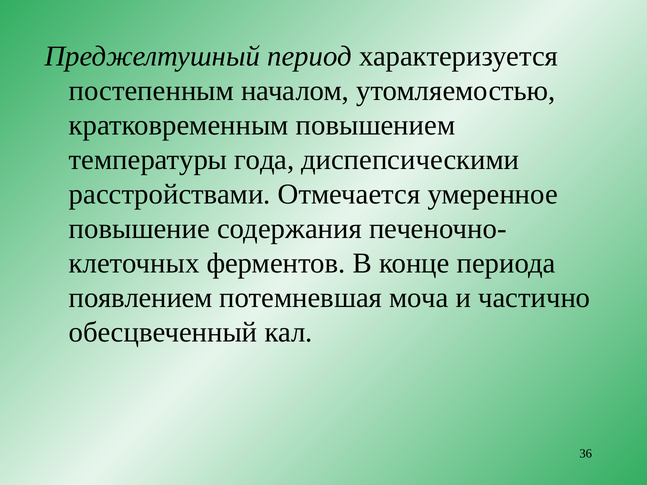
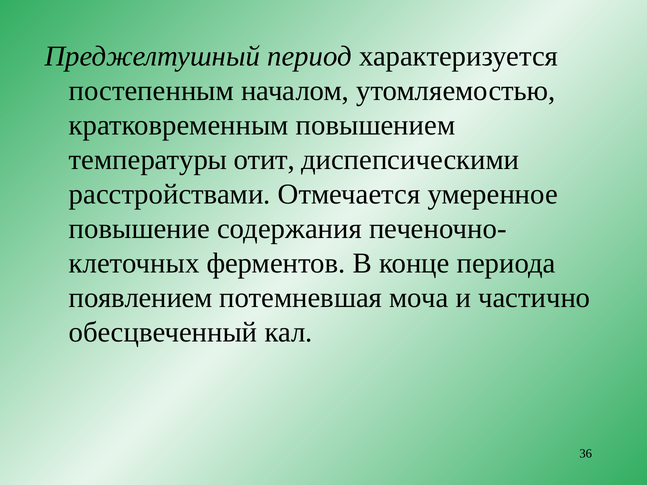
года: года -> отит (264, 160)
